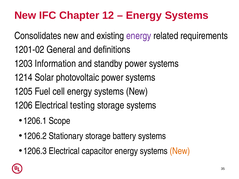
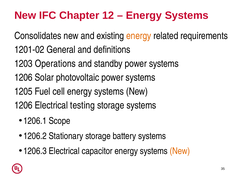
energy colour: purple -> orange (139, 36)
Information: Information -> Operations (55, 64)
1214: 1214 -> 1206 (23, 78)
